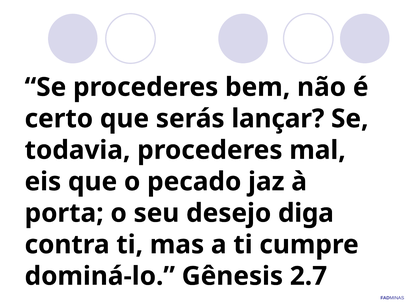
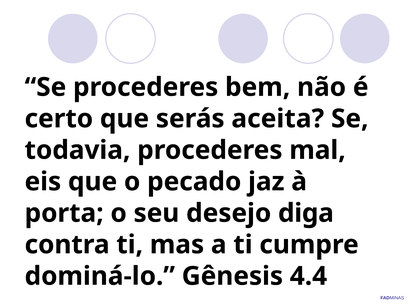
lançar: lançar -> aceita (278, 118)
2.7: 2.7 -> 4.4 (308, 276)
